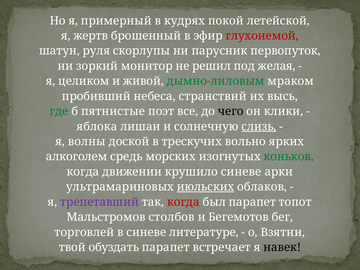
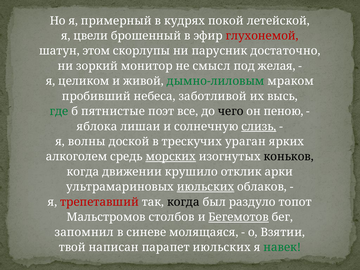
жертв: жертв -> цвели (91, 36)
руля: руля -> этом (96, 51)
первопуток: первопуток -> достаточно (285, 51)
решил: решил -> смысл (211, 66)
странствий: странствий -> заботливой (213, 96)
клики: клики -> пеною (284, 111)
вольно: вольно -> ураган (245, 142)
морских underline: none -> present (171, 157)
коньков colour: green -> black (289, 157)
крушило синеве: синеве -> отклик (241, 172)
трепетавший colour: purple -> red (99, 202)
когда colour: red -> black (183, 202)
был парапет: парапет -> раздуло (252, 202)
Бегемотов underline: none -> present (239, 217)
торговлей: торговлей -> запомнил (84, 232)
литературе: литературе -> молящаяся (204, 232)
обуздать: обуздать -> написан (114, 247)
парапет встречает: встречает -> июльских (222, 247)
навек colour: black -> green (282, 247)
